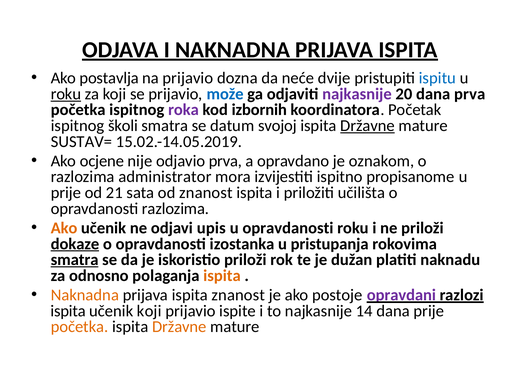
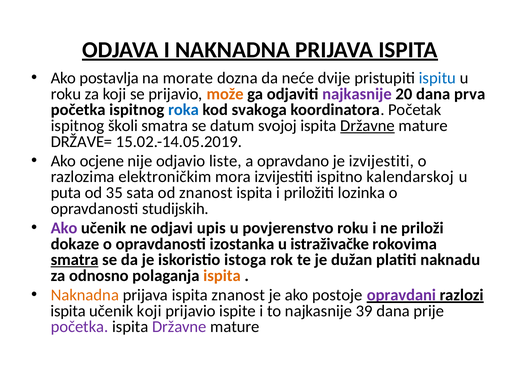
na prijavio: prijavio -> morate (188, 78)
roku underline: present -> none (66, 94)
može colour: blue -> orange (225, 94)
roka colour: purple -> blue (183, 110)
izbornih: izbornih -> svakoga (259, 110)
SUSTAV=: SUSTAV= -> DRŽAVE= (81, 142)
odjavio prva: prva -> liste (225, 161)
je oznakom: oznakom -> izvijestiti (381, 161)
administrator: administrator -> elektroničkim (165, 177)
propisanome: propisanome -> kalendarskoj (410, 177)
prije: prije -> puta (66, 193)
21: 21 -> 35 (114, 193)
učilišta: učilišta -> lozinka (361, 193)
opravdanosti razlozima: razlozima -> studijskih (175, 209)
Ako colour: orange -> purple (64, 228)
u opravdanosti: opravdanosti -> povjerenstvo (288, 228)
dokaze underline: present -> none (75, 244)
pristupanja: pristupanja -> istraživačke (330, 244)
iskoristio priloži: priloži -> istoga (245, 260)
14: 14 -> 39 (364, 311)
početka colour: orange -> purple (80, 327)
Državne colour: orange -> purple (179, 327)
